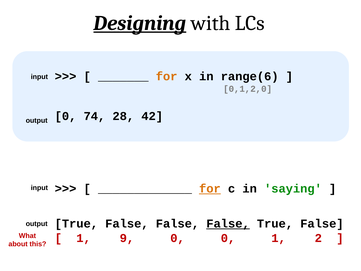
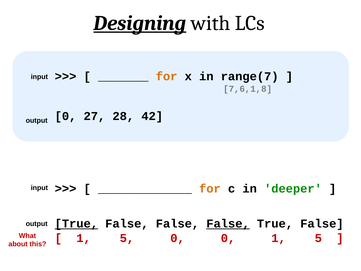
range(6: range(6 -> range(7 (250, 76)
0,1,2,0: 0,1,2,0 -> 7,6,1,8 (248, 89)
74: 74 -> 27 (94, 116)
for underline: present -> none (210, 189)
saying: saying -> deeper (293, 189)
True underline: none -> present (76, 223)
9: 9 -> 5 (127, 238)
0 1 2: 2 -> 5 (318, 238)
